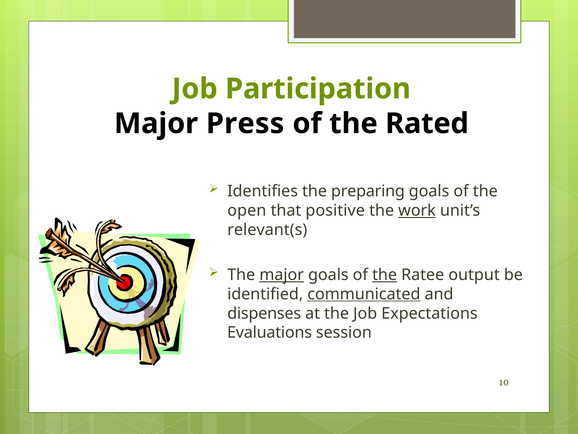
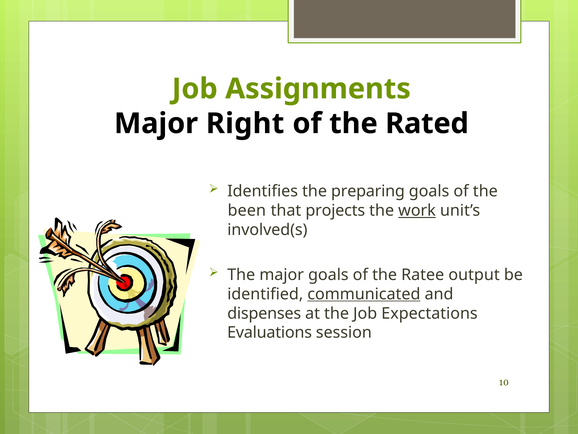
Participation: Participation -> Assignments (318, 89)
Press: Press -> Right (245, 123)
open: open -> been (247, 210)
positive: positive -> projects (335, 210)
relevant(s: relevant(s -> involved(s (267, 229)
major underline: present -> none (282, 274)
the underline: present -> none (385, 274)
